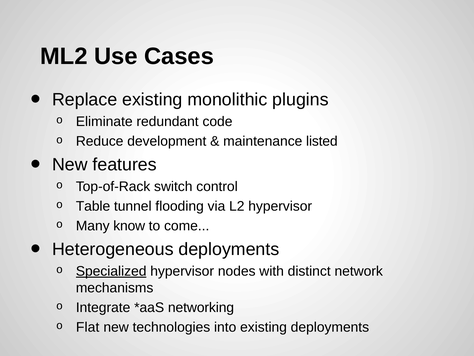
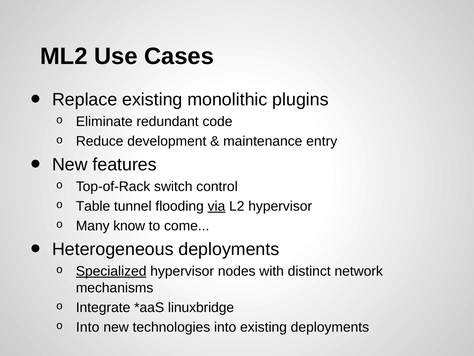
listed: listed -> entry (322, 141)
via underline: none -> present (216, 206)
networking: networking -> linuxbridge (201, 307)
Flat: Flat -> Into (88, 327)
